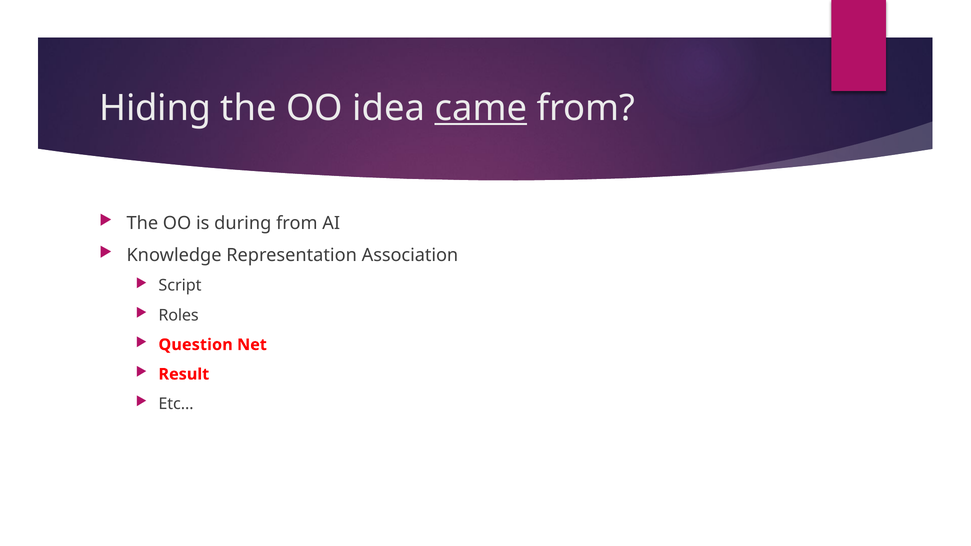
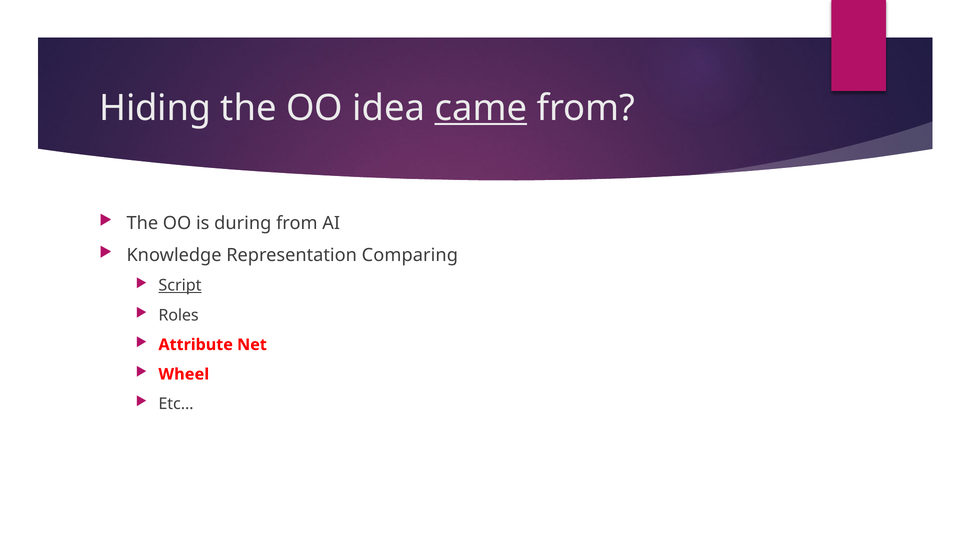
Association: Association -> Comparing (410, 255)
Script underline: none -> present (180, 286)
Question: Question -> Attribute (196, 345)
Result: Result -> Wheel (184, 374)
